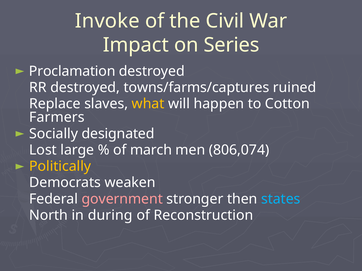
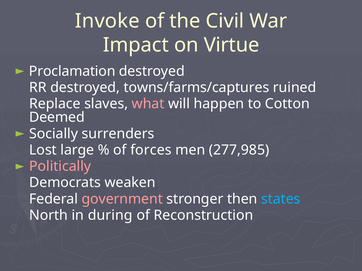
Series: Series -> Virtue (232, 45)
what colour: yellow -> pink (148, 104)
Farmers: Farmers -> Deemed (57, 118)
designated: designated -> surrenders (118, 134)
march: march -> forces (151, 150)
806,074: 806,074 -> 277,985 (239, 150)
Politically colour: yellow -> pink (60, 167)
